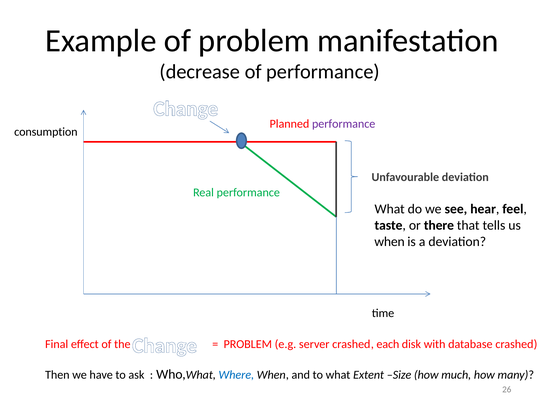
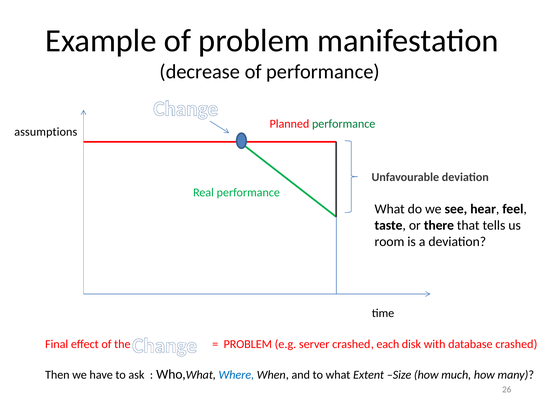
performance colour: purple -> green (344, 124)
consumption: consumption -> assumptions (46, 132)
when: when -> room (389, 242)
